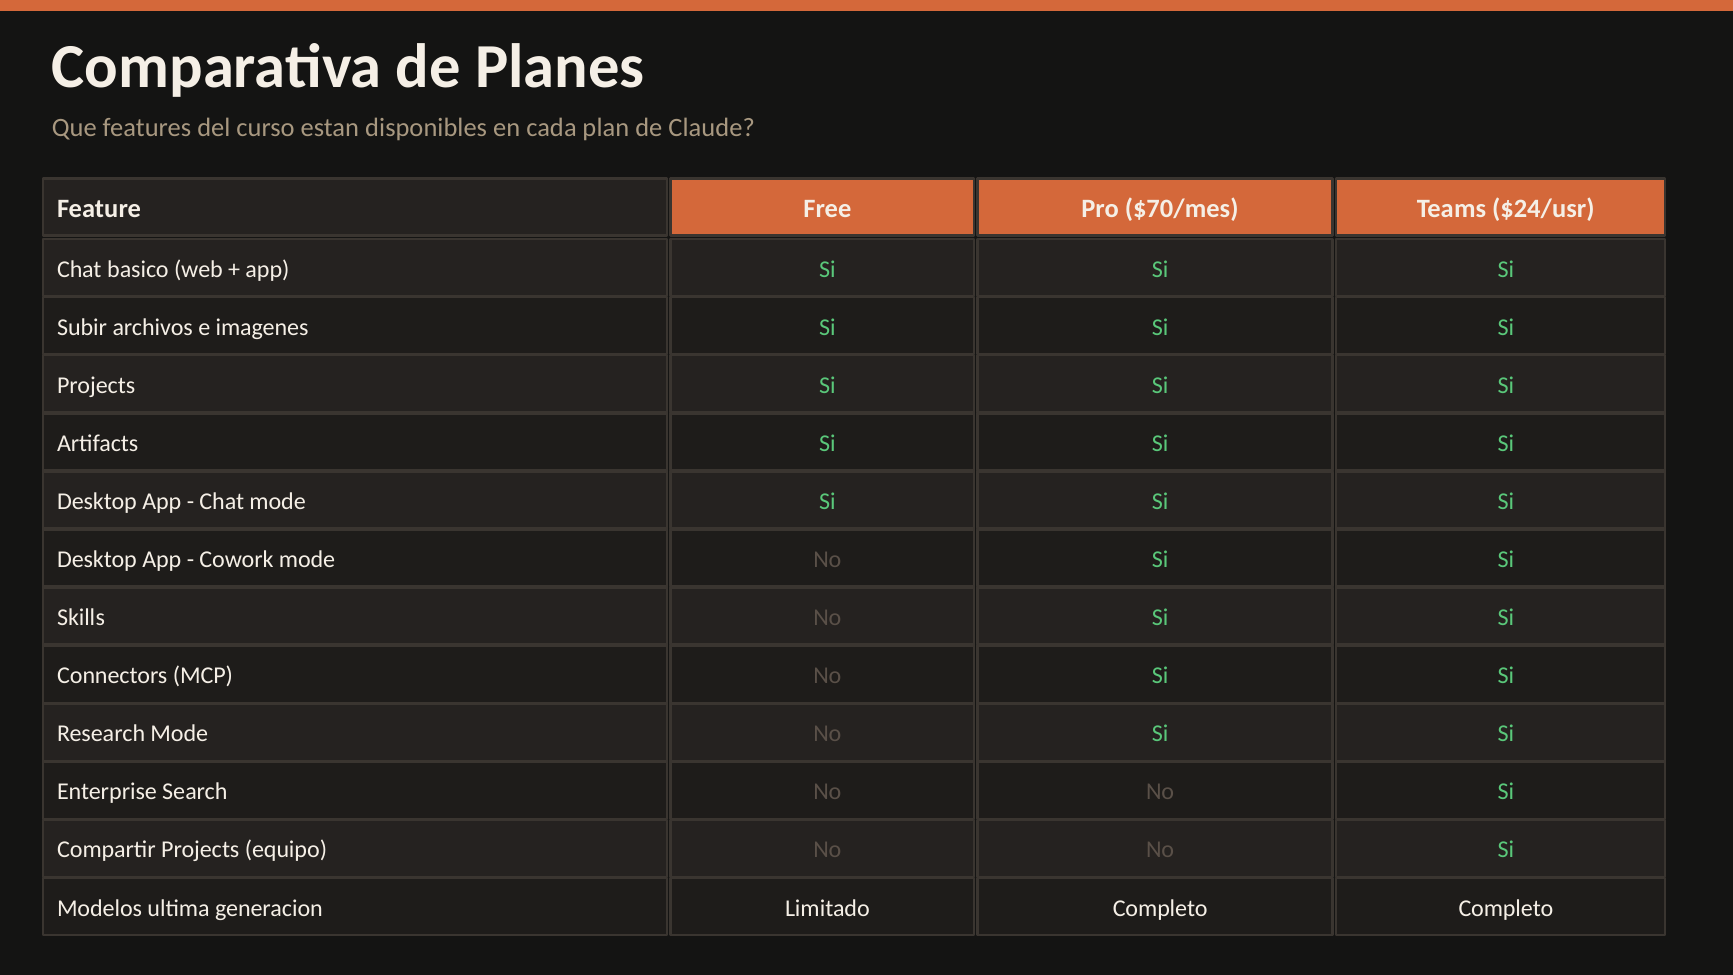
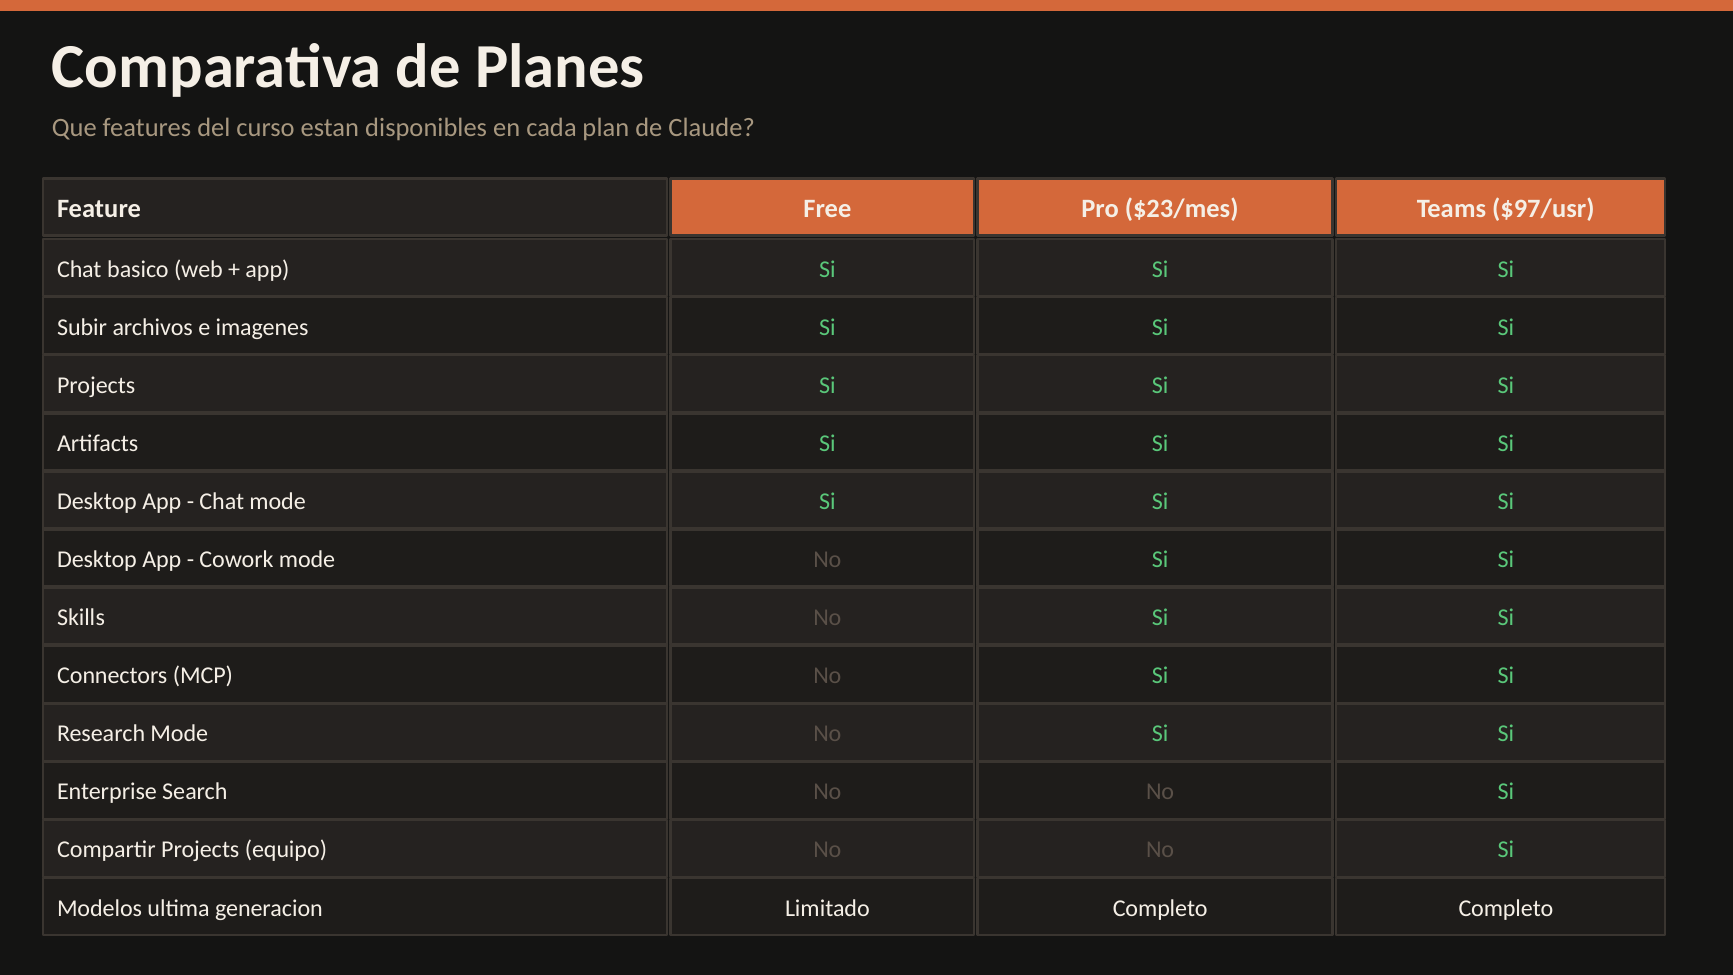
$70/mes: $70/mes -> $23/mes (1182, 209)
$24/usr: $24/usr -> $97/usr (1543, 209)
